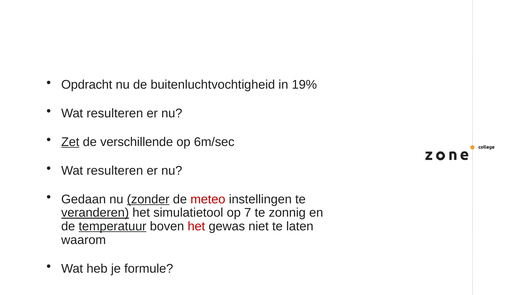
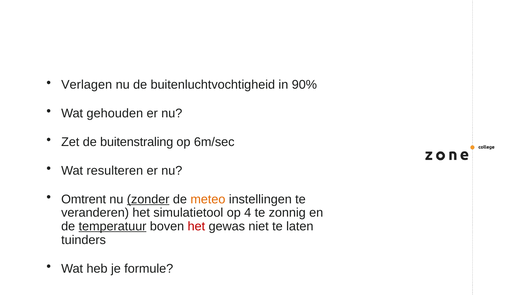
Opdracht: Opdracht -> Verlagen (87, 85)
19%: 19% -> 90% (304, 85)
resulteren: resulteren -> gehouden (115, 113)
Zet underline: present -> none (70, 142)
verschillende: verschillende -> buitenstraling (137, 142)
Gedaan: Gedaan -> Omtrent (84, 199)
meteo colour: red -> orange (208, 199)
veranderen underline: present -> none (95, 213)
7: 7 -> 4 (248, 213)
waarom: waarom -> tuinders (84, 240)
